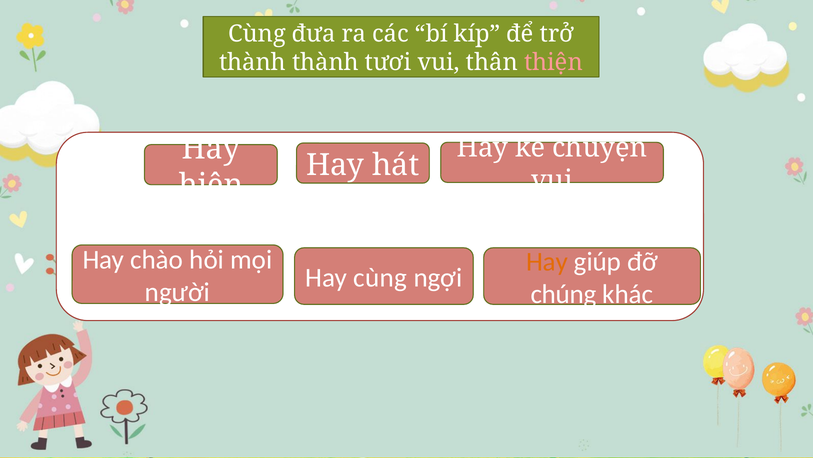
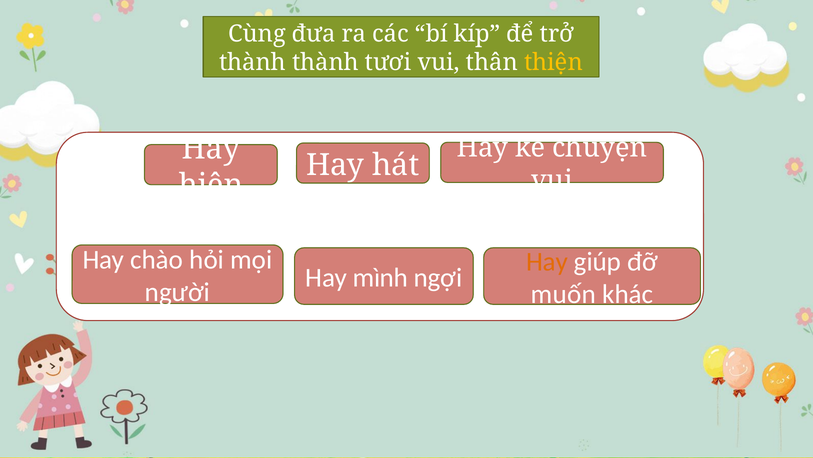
thiện colour: pink -> yellow (554, 63)
Hay cùng: cùng -> mình (380, 278)
chúng: chúng -> muốn (563, 294)
